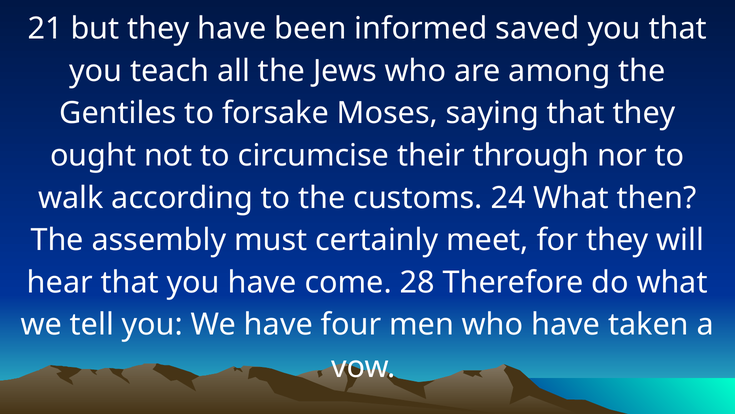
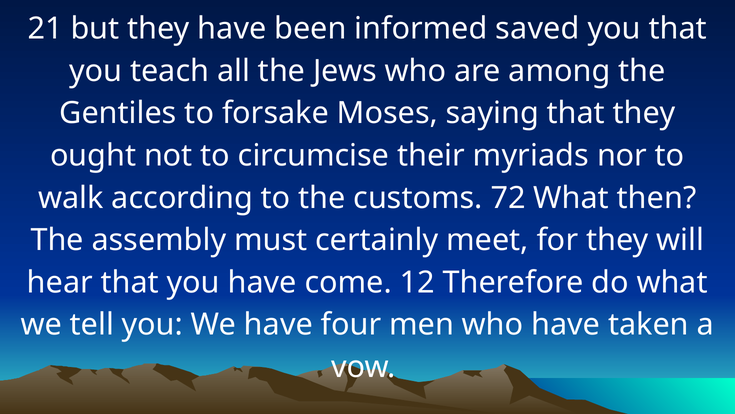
through: through -> myriads (531, 155)
24: 24 -> 72 (508, 198)
28: 28 -> 12 (417, 282)
